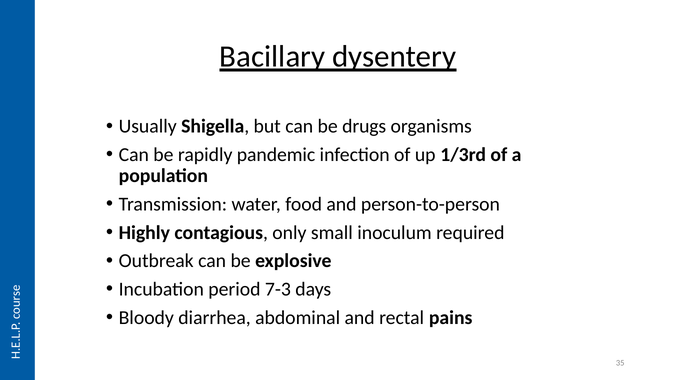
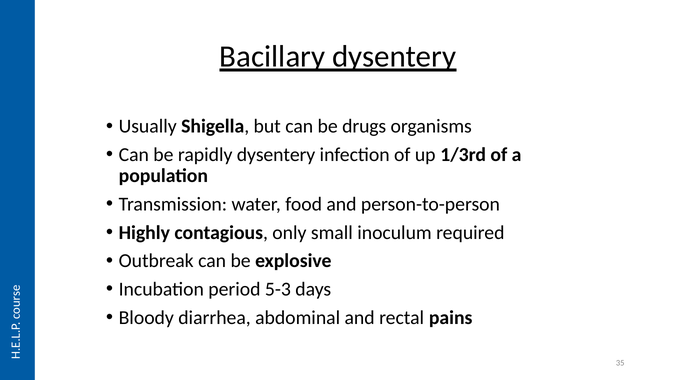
rapidly pandemic: pandemic -> dysentery (276, 155)
7-3: 7-3 -> 5-3 (278, 289)
